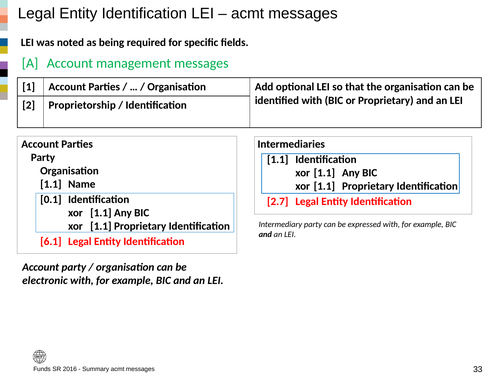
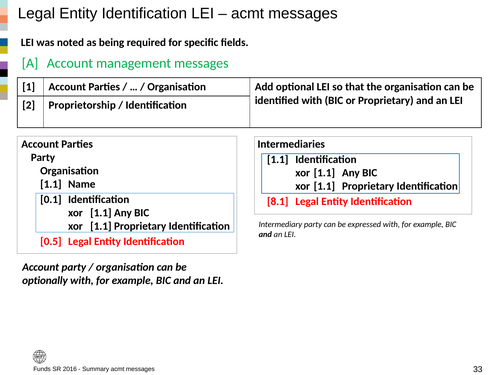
2.7: 2.7 -> 8.1 (278, 202)
6.1: 6.1 -> 0.5 (51, 242)
electronic: electronic -> optionally (45, 281)
